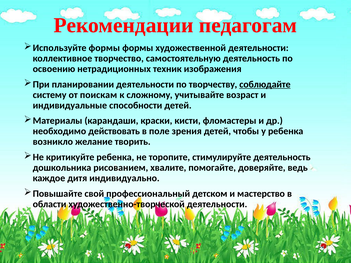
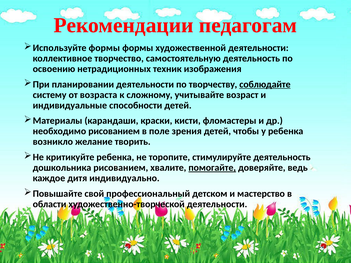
поискам: поискам -> возраста (99, 95)
необходимо действовать: действовать -> рисованием (114, 131)
помогайте underline: none -> present (212, 168)
